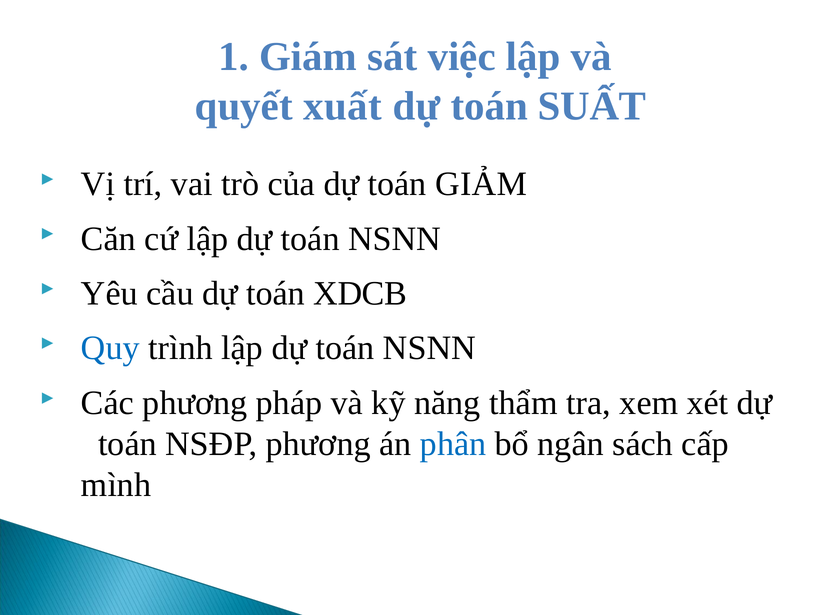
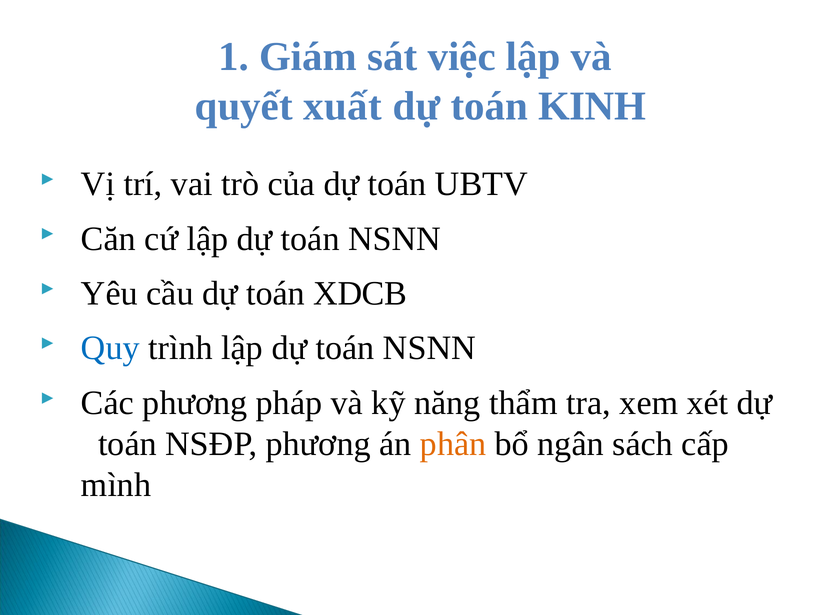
SUẤT: SUẤT -> KINH (592, 106)
GIẢM: GIẢM -> UBTV (481, 184)
phân colour: blue -> orange (453, 444)
